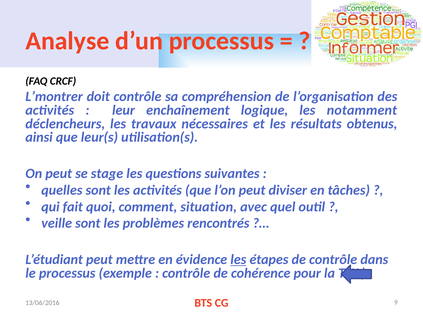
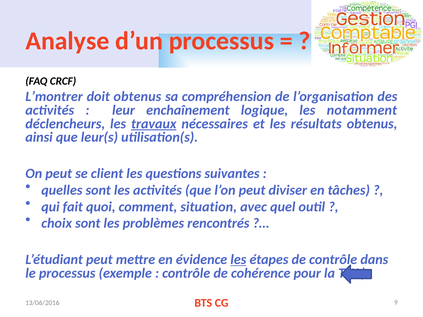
doit contrôle: contrôle -> obtenus (137, 97)
travaux underline: none -> present (154, 124)
stage: stage -> client (107, 174)
veille: veille -> choix (57, 223)
